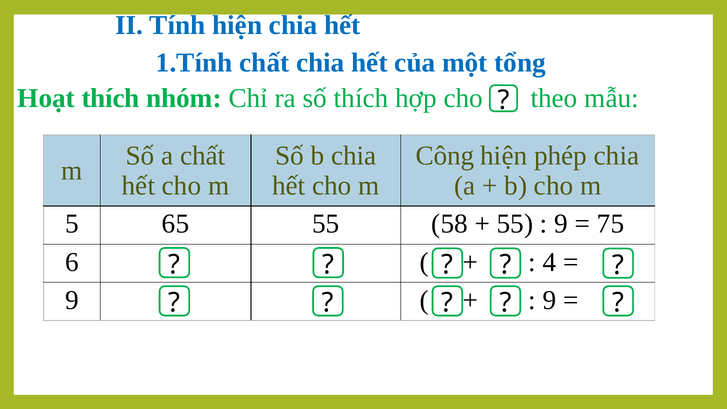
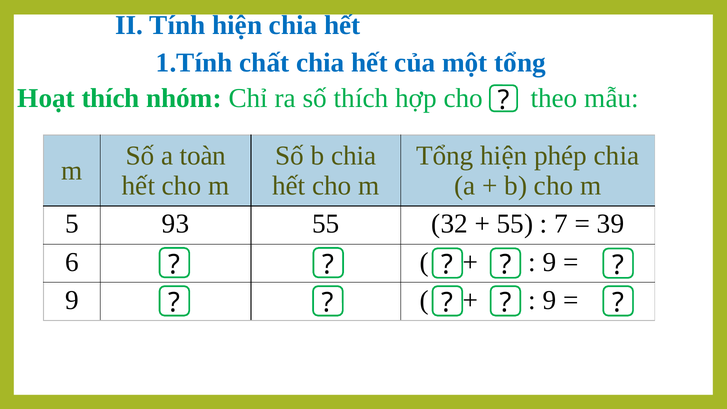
a chất: chất -> toàn (203, 156)
Công: Công -> Tổng (445, 156)
65: 65 -> 93 (176, 224)
58: 58 -> 32 (450, 224)
9: 9 -> 7 (561, 224)
75: 75 -> 39 (611, 224)
4: 4 -> 9 (550, 262)
